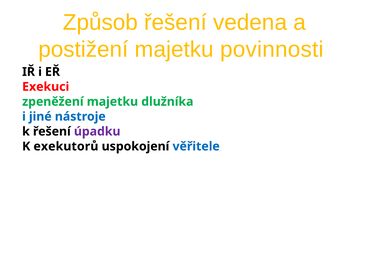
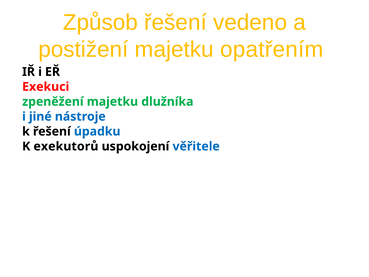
vedena: vedena -> vedeno (250, 22)
povinnosti: povinnosti -> opatřením (272, 49)
úpadku colour: purple -> blue (97, 131)
